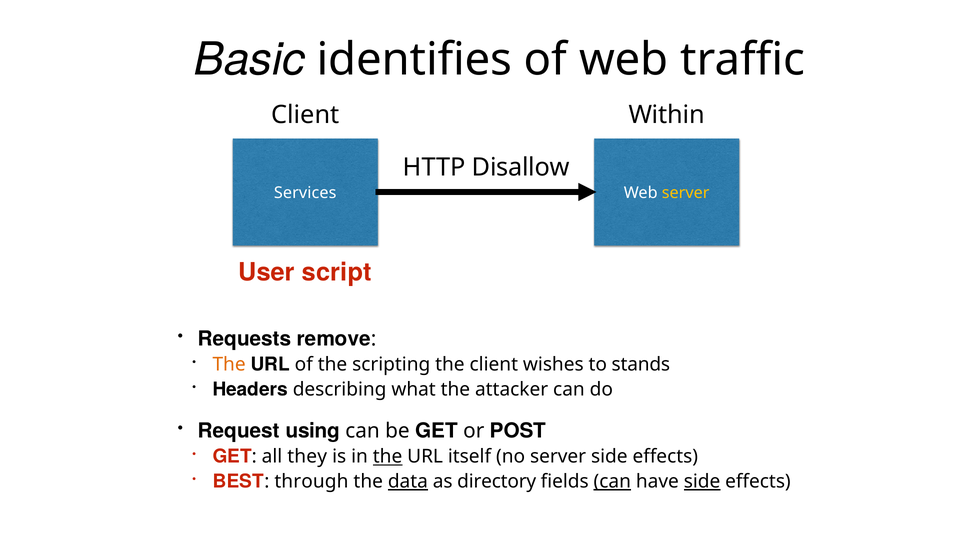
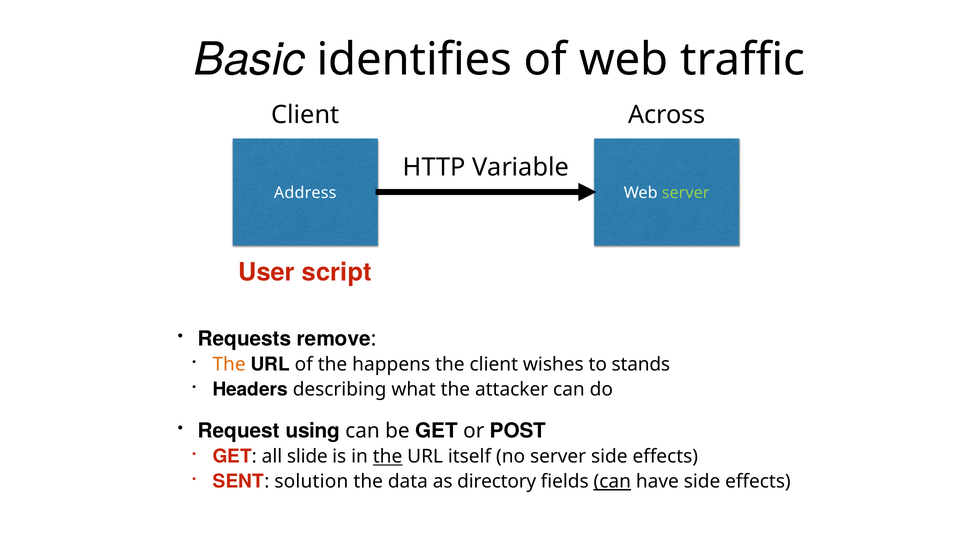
Within: Within -> Across (667, 115)
Disallow: Disallow -> Variable (521, 167)
Services: Services -> Address (305, 193)
server colour: yellow -> light green (686, 193)
scripting: scripting -> happens (391, 365)
they: they -> slide (307, 456)
BEST: BEST -> SENT (238, 481)
through: through -> solution (311, 481)
data underline: present -> none (408, 481)
side underline: present -> none (702, 481)
